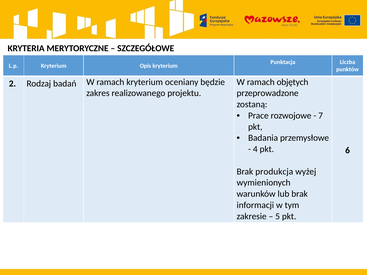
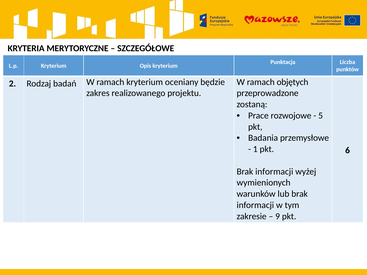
7: 7 -> 5 (321, 116)
4: 4 -> 1 (255, 149)
produkcja: produkcja -> informacji (274, 172)
5: 5 -> 9 (278, 216)
